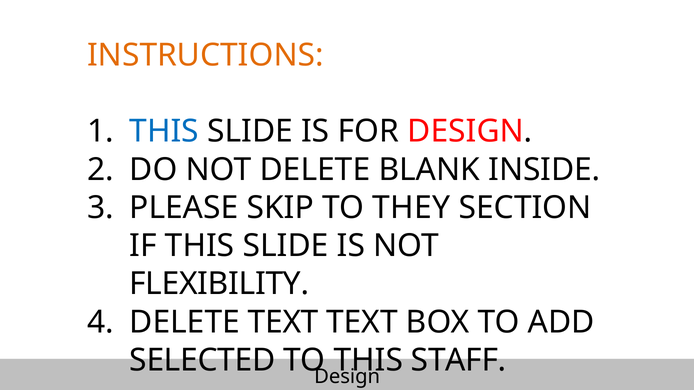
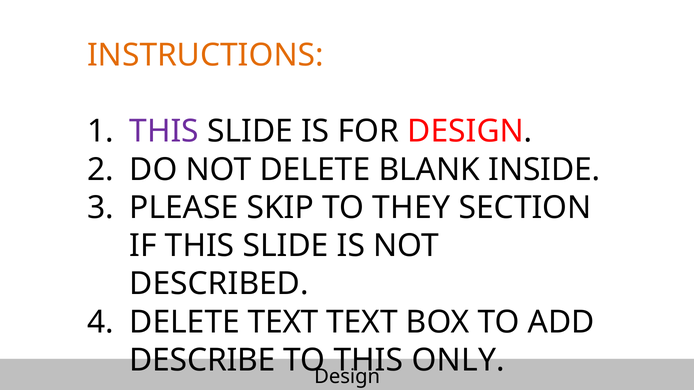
THIS colour: blue -> purple (164, 132)
FLEXIBILITY: FLEXIBILITY -> DESCRIBED (219, 284)
SELECTED: SELECTED -> DESCRIBE (202, 360)
STAFF: STAFF -> ONLY (458, 360)
